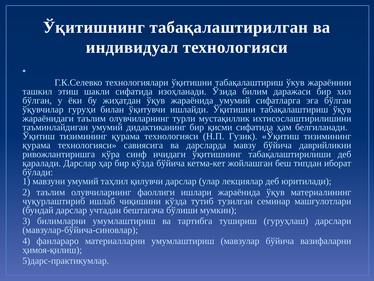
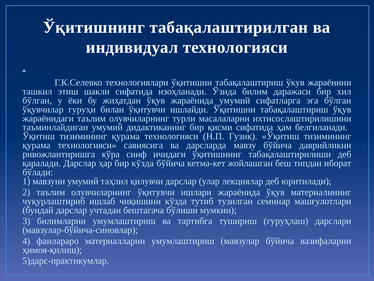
мустақиллик: мустақиллик -> масалаларни (224, 118)
олувчиларнинг фаоллиги: фаоллиги -> ўқитувчи (156, 192)
